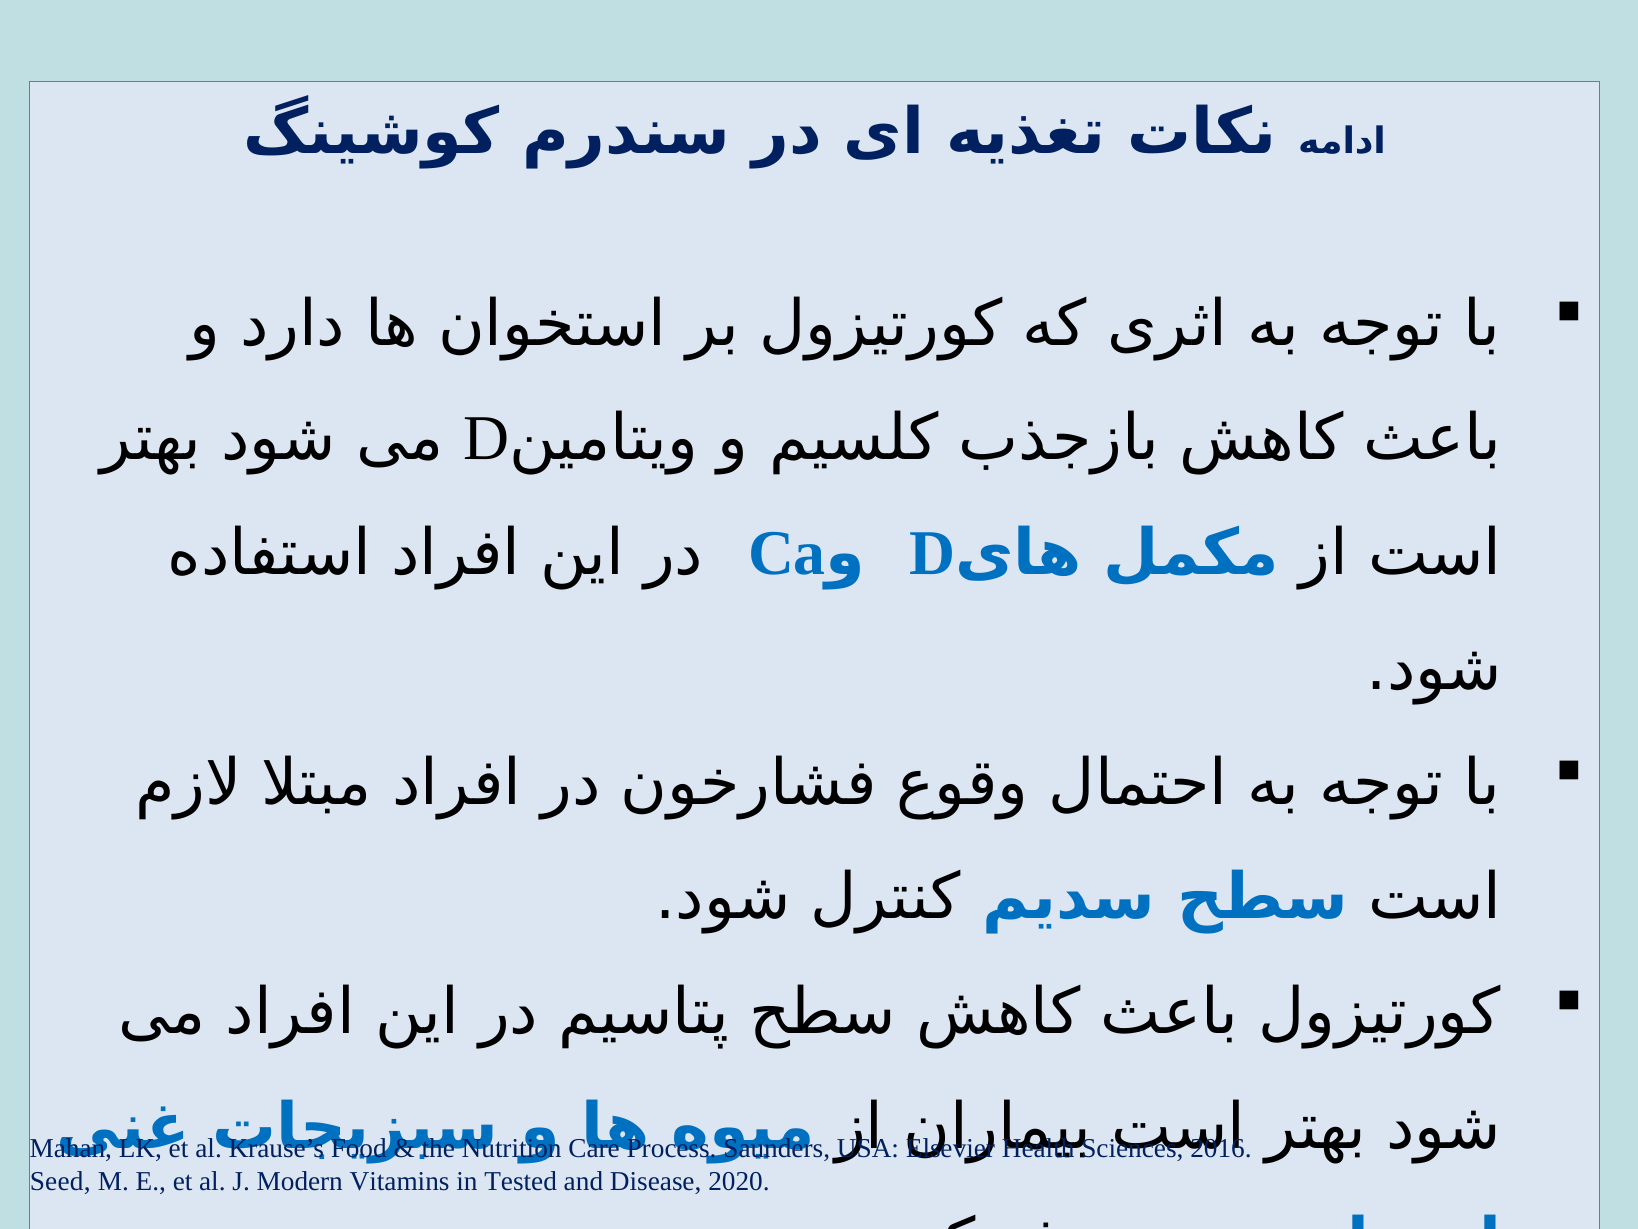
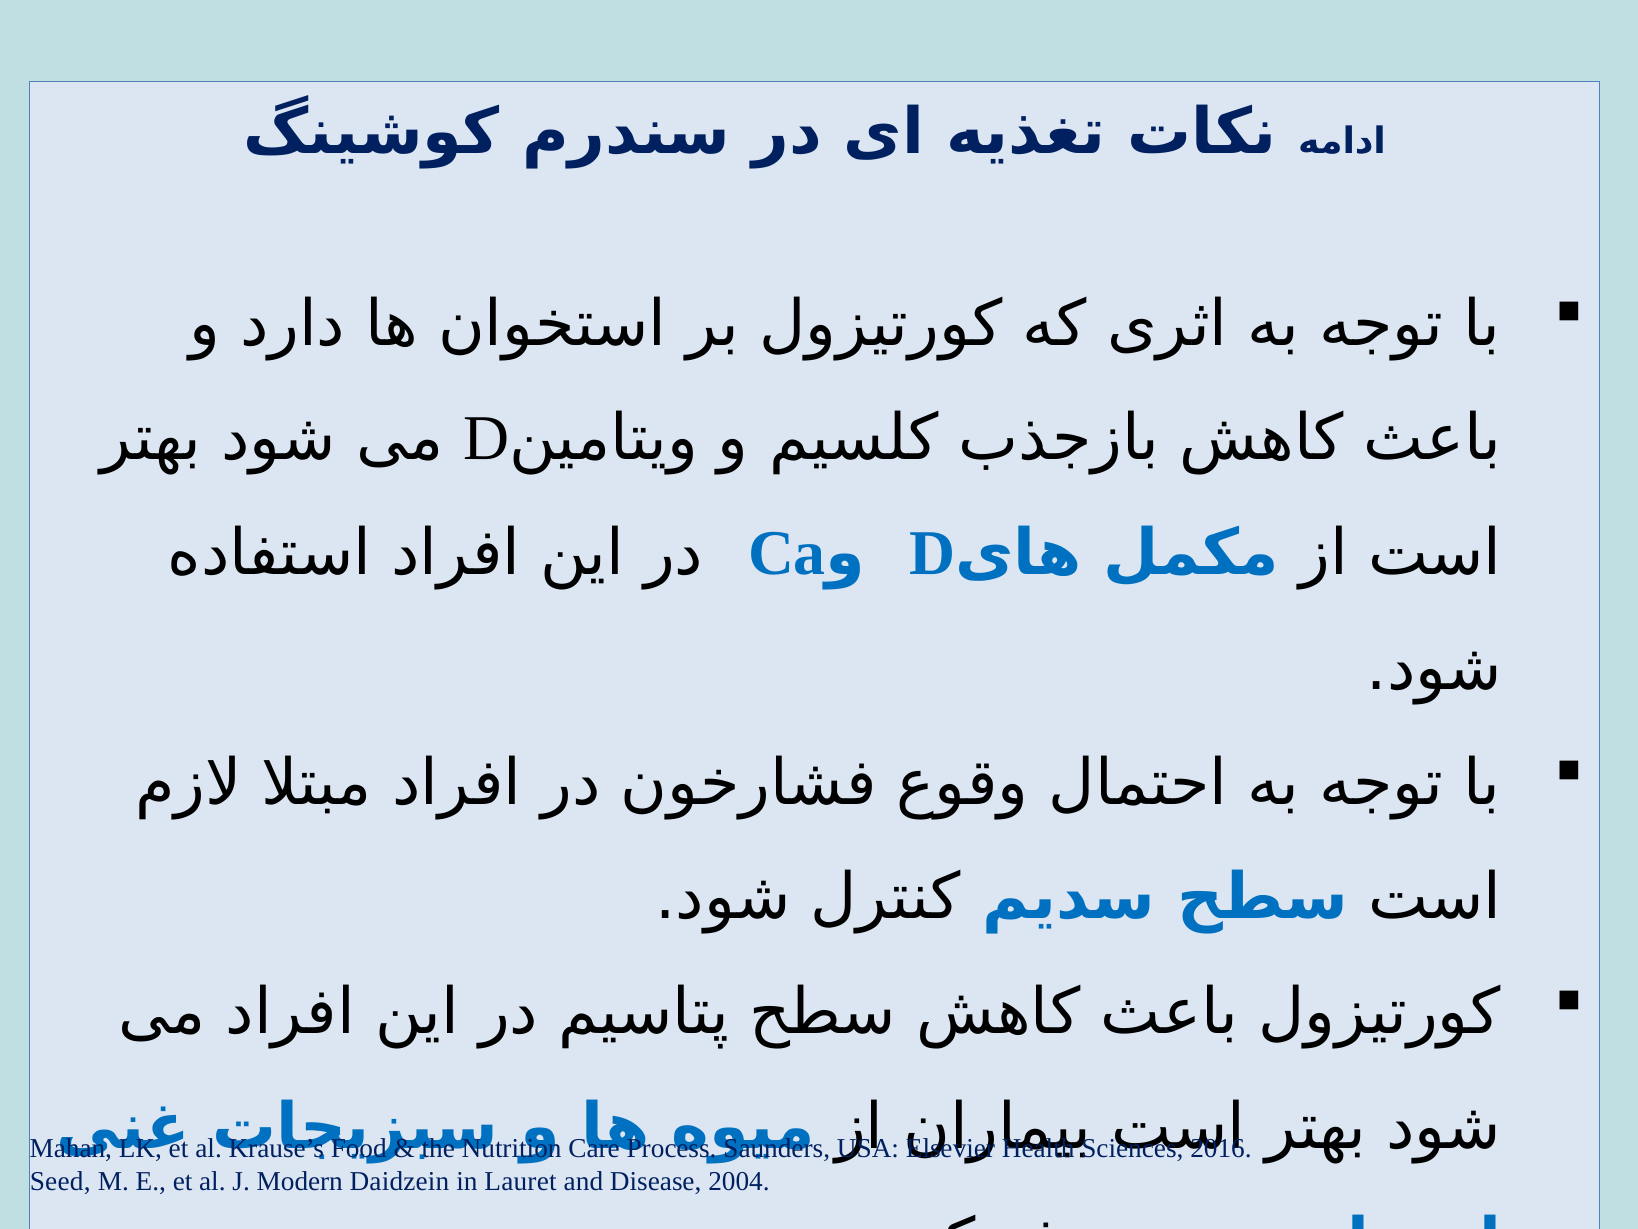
Vitamins: Vitamins -> Daidzein (399, 1181)
Tested: Tested -> Lauret (521, 1181)
2020: 2020 -> 2004 (739, 1181)
